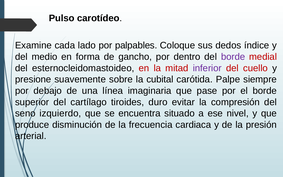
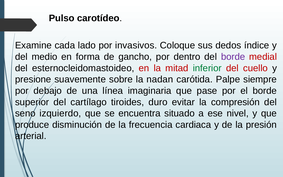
palpables: palpables -> invasivos (136, 45)
inferior colour: purple -> green (207, 68)
cubital: cubital -> nadan (160, 79)
